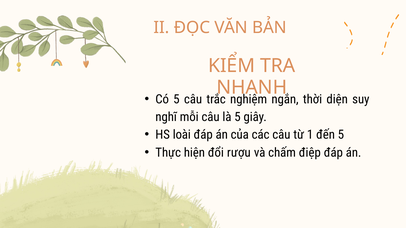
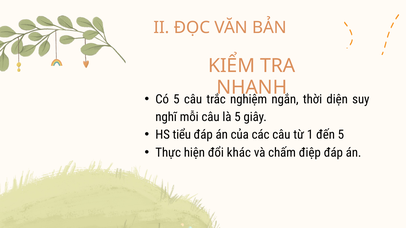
loài: loài -> tiểu (182, 135)
rượu: rượu -> khác (239, 153)
